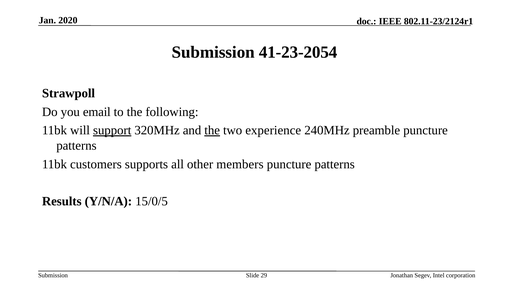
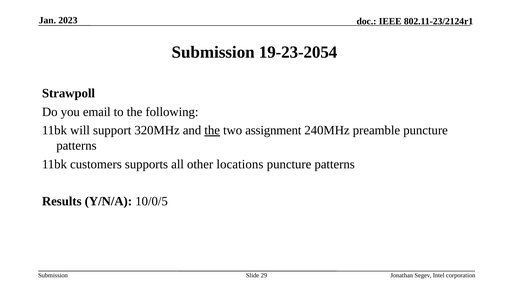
2020: 2020 -> 2023 (68, 20)
41-23-2054: 41-23-2054 -> 19-23-2054 (298, 52)
support underline: present -> none (112, 130)
experience: experience -> assignment (273, 130)
members: members -> locations (240, 164)
15/0/5: 15/0/5 -> 10/0/5 (152, 201)
